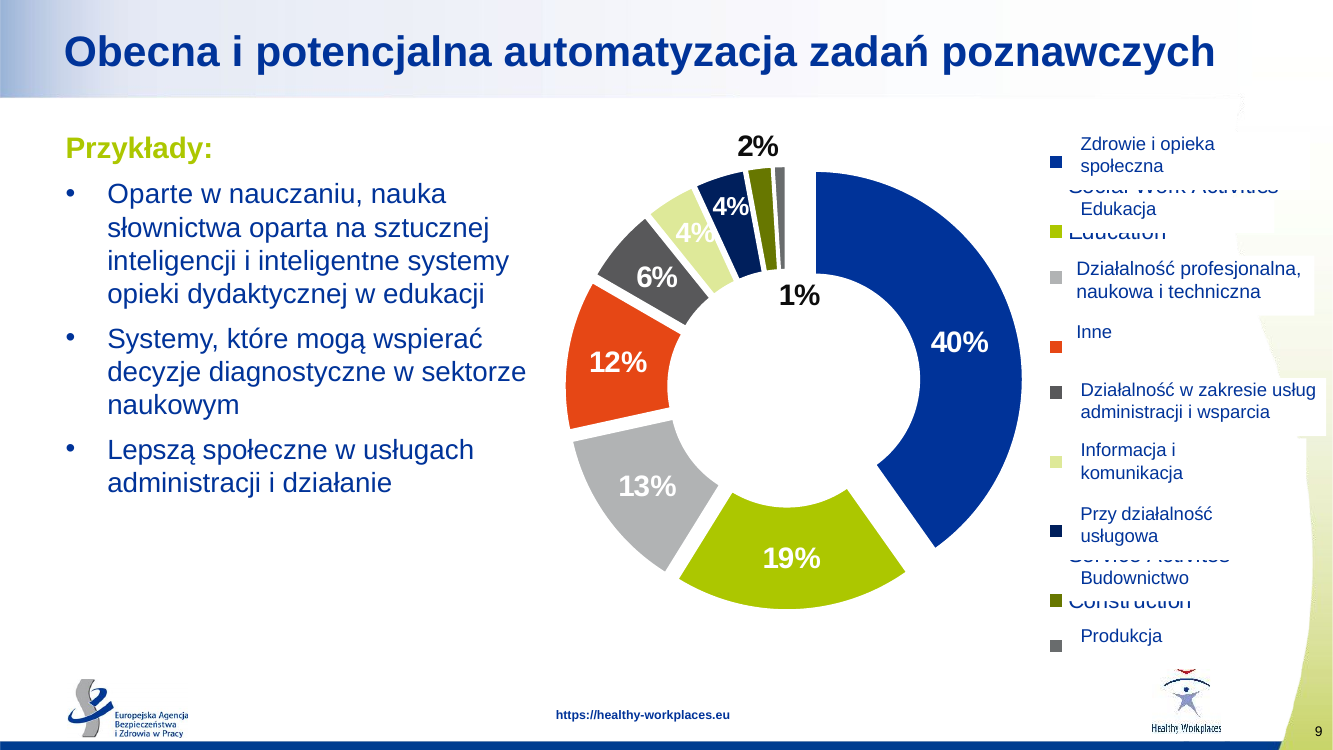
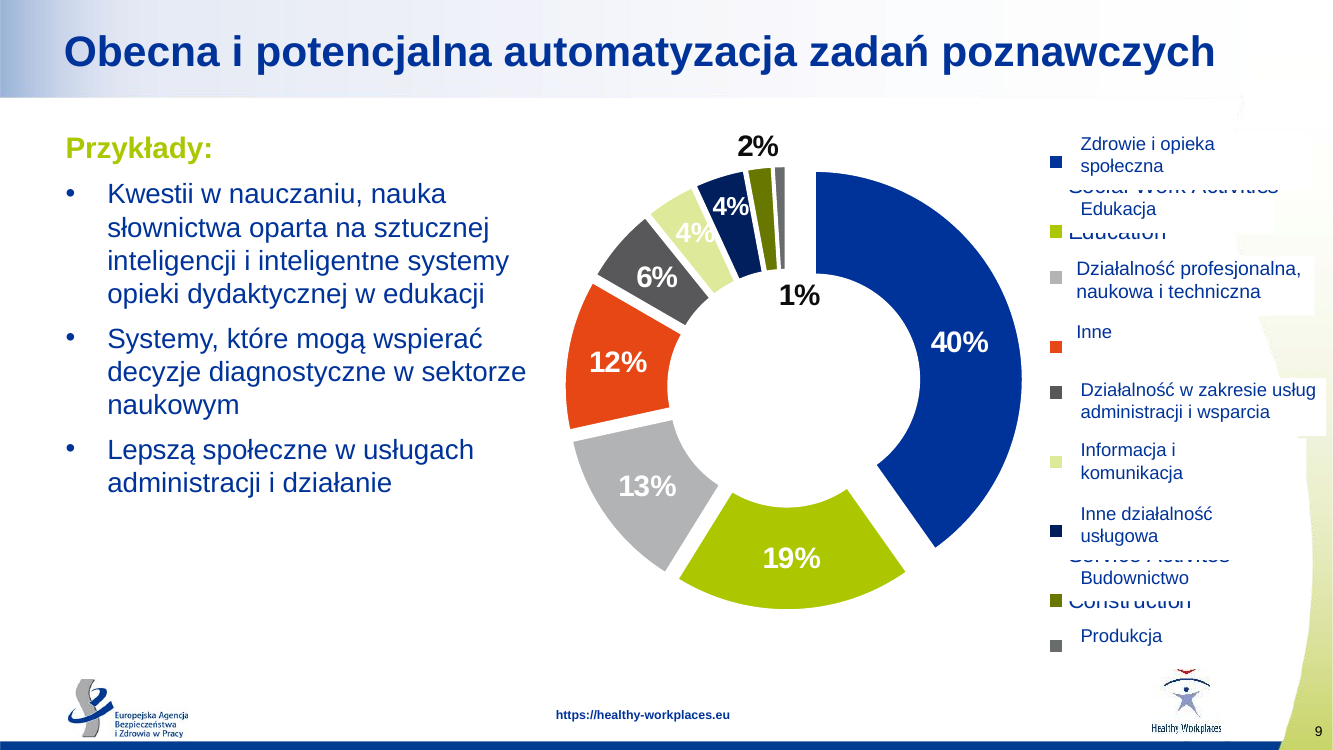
Oparte: Oparte -> Kwestii (151, 195)
Przy: Przy -> Inne (1099, 514)
